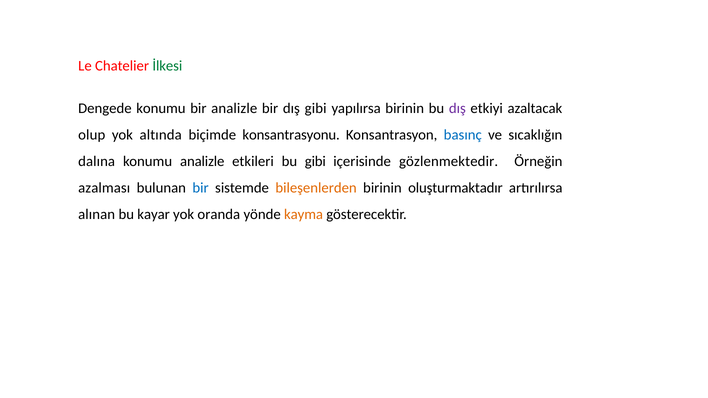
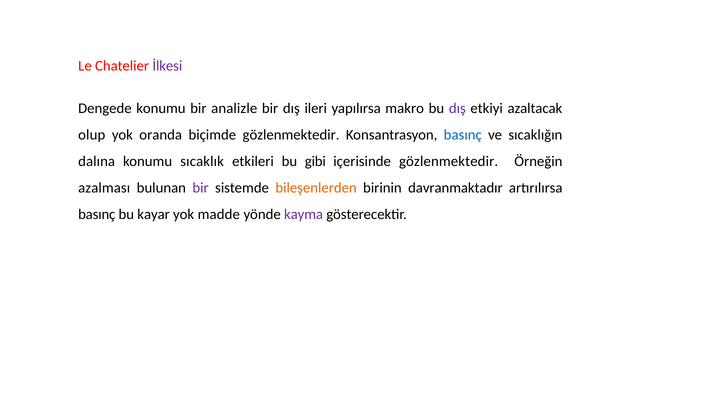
İlkesi colour: green -> purple (167, 66)
dış gibi: gibi -> ileri (316, 109)
yapılırsa birinin: birinin -> makro (405, 109)
altında: altında -> oranda (161, 135)
biçimde konsantrasyonu: konsantrasyonu -> gözlenmektedir (291, 135)
konumu analizle: analizle -> sıcaklık (202, 162)
bir colour: blue -> purple (201, 188)
oluşturmaktadır: oluşturmaktadır -> davranmaktadır (455, 188)
alınan: alınan -> basınç (97, 215)
oranda: oranda -> madde (219, 215)
kayma colour: orange -> purple (304, 215)
